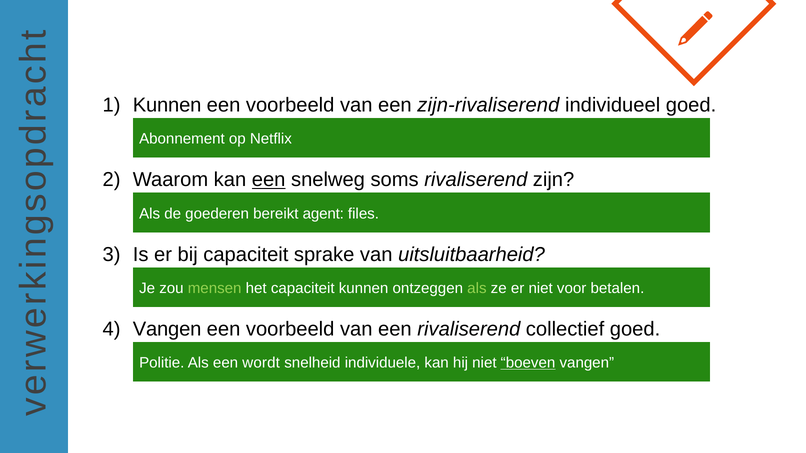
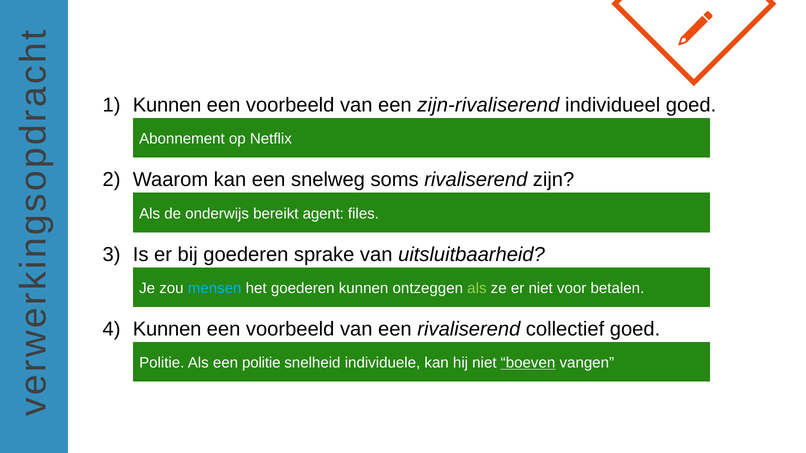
een underline: present -> none (269, 180)
goederen: goederen -> onderwijs (217, 214)
bij capaciteit: capaciteit -> goederen (246, 255)
mensen colour: light green -> light blue (215, 288)
het capaciteit: capaciteit -> goederen (303, 288)
Vangen: Vangen -> Kunnen (167, 329)
een wordt: wordt -> politie (261, 363)
